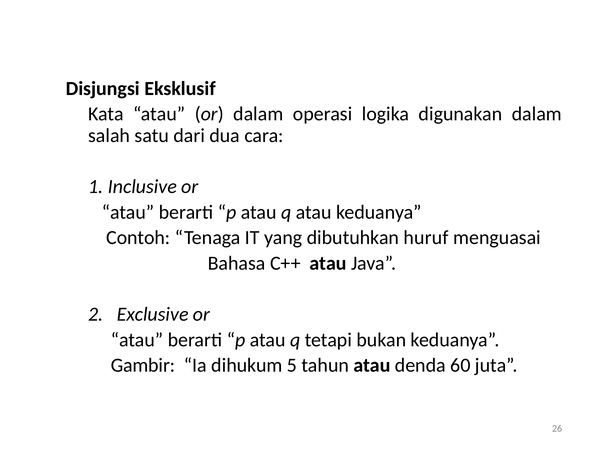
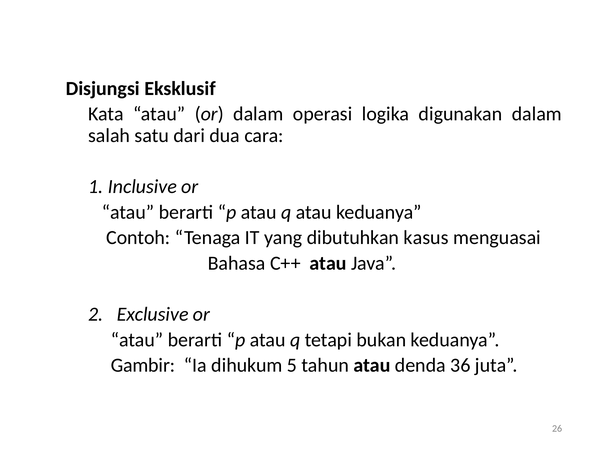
huruf: huruf -> kasus (426, 237)
60: 60 -> 36 (460, 365)
